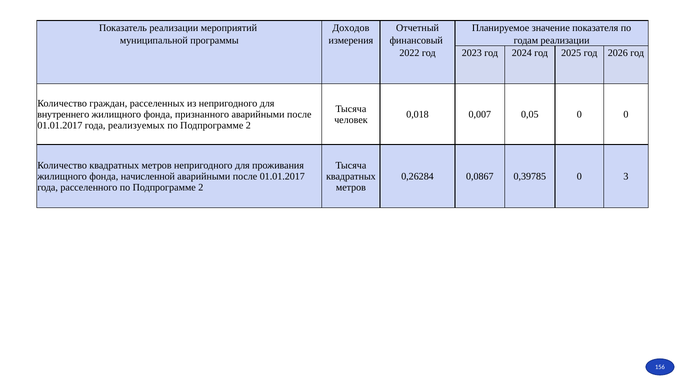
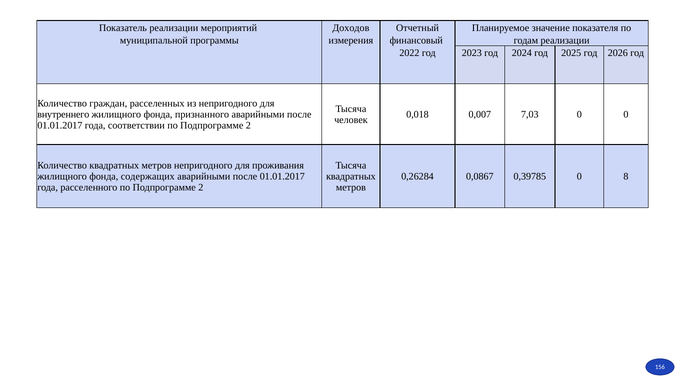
0,05: 0,05 -> 7,03 (530, 115)
реализуемых: реализуемых -> соответствии (136, 126)
начисленной: начисленной -> содержащих (148, 177)
3: 3 -> 8 (626, 177)
